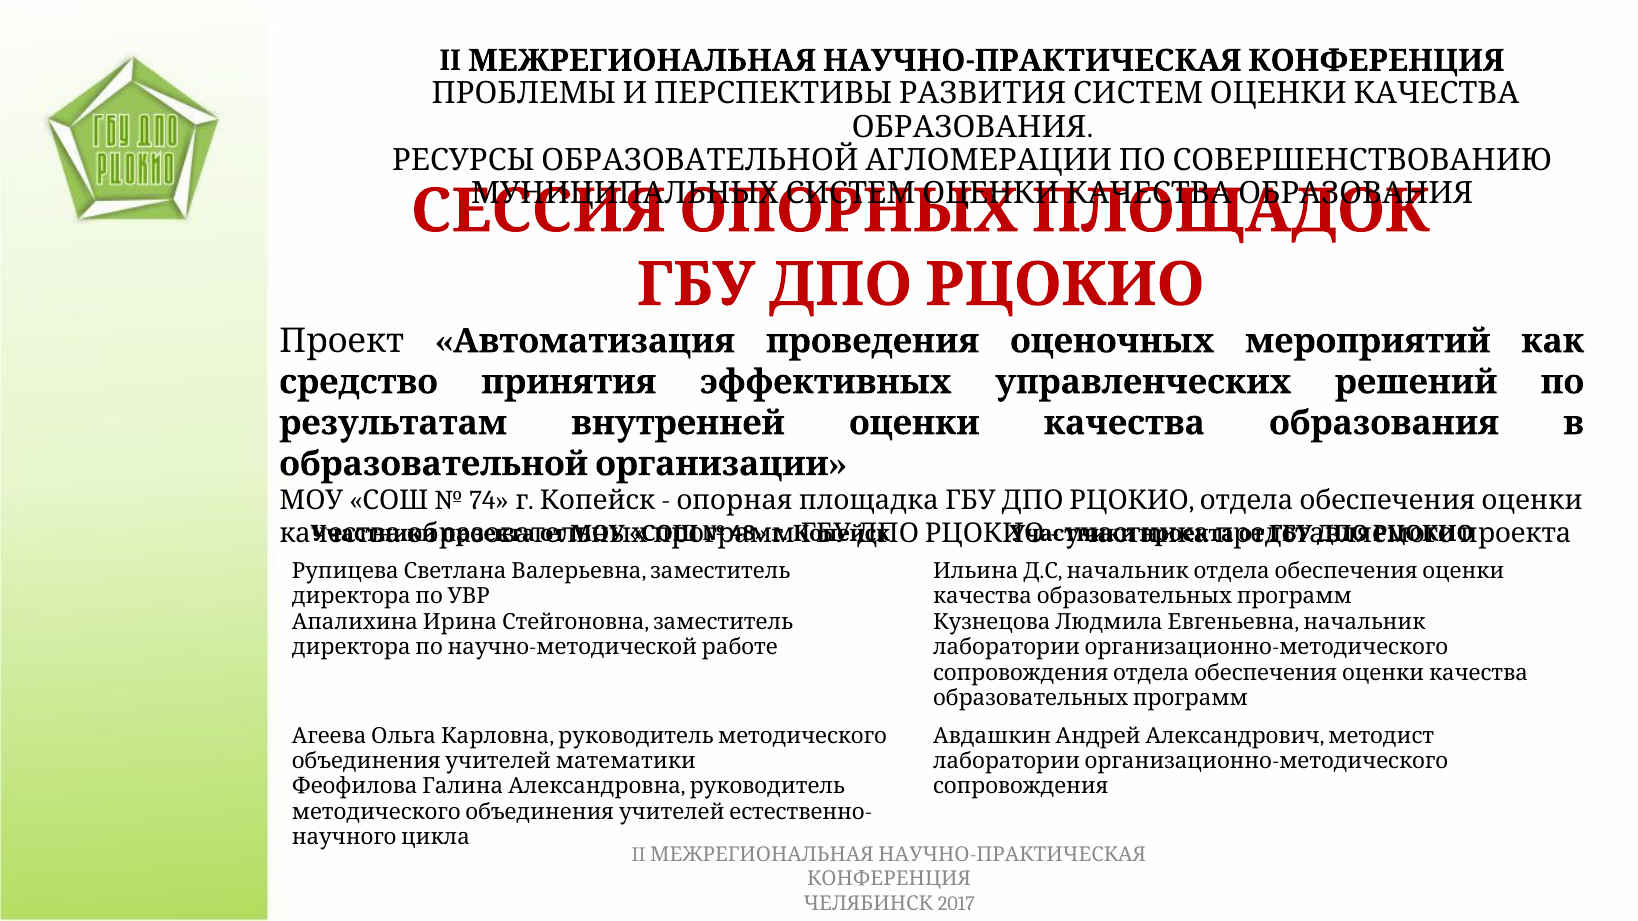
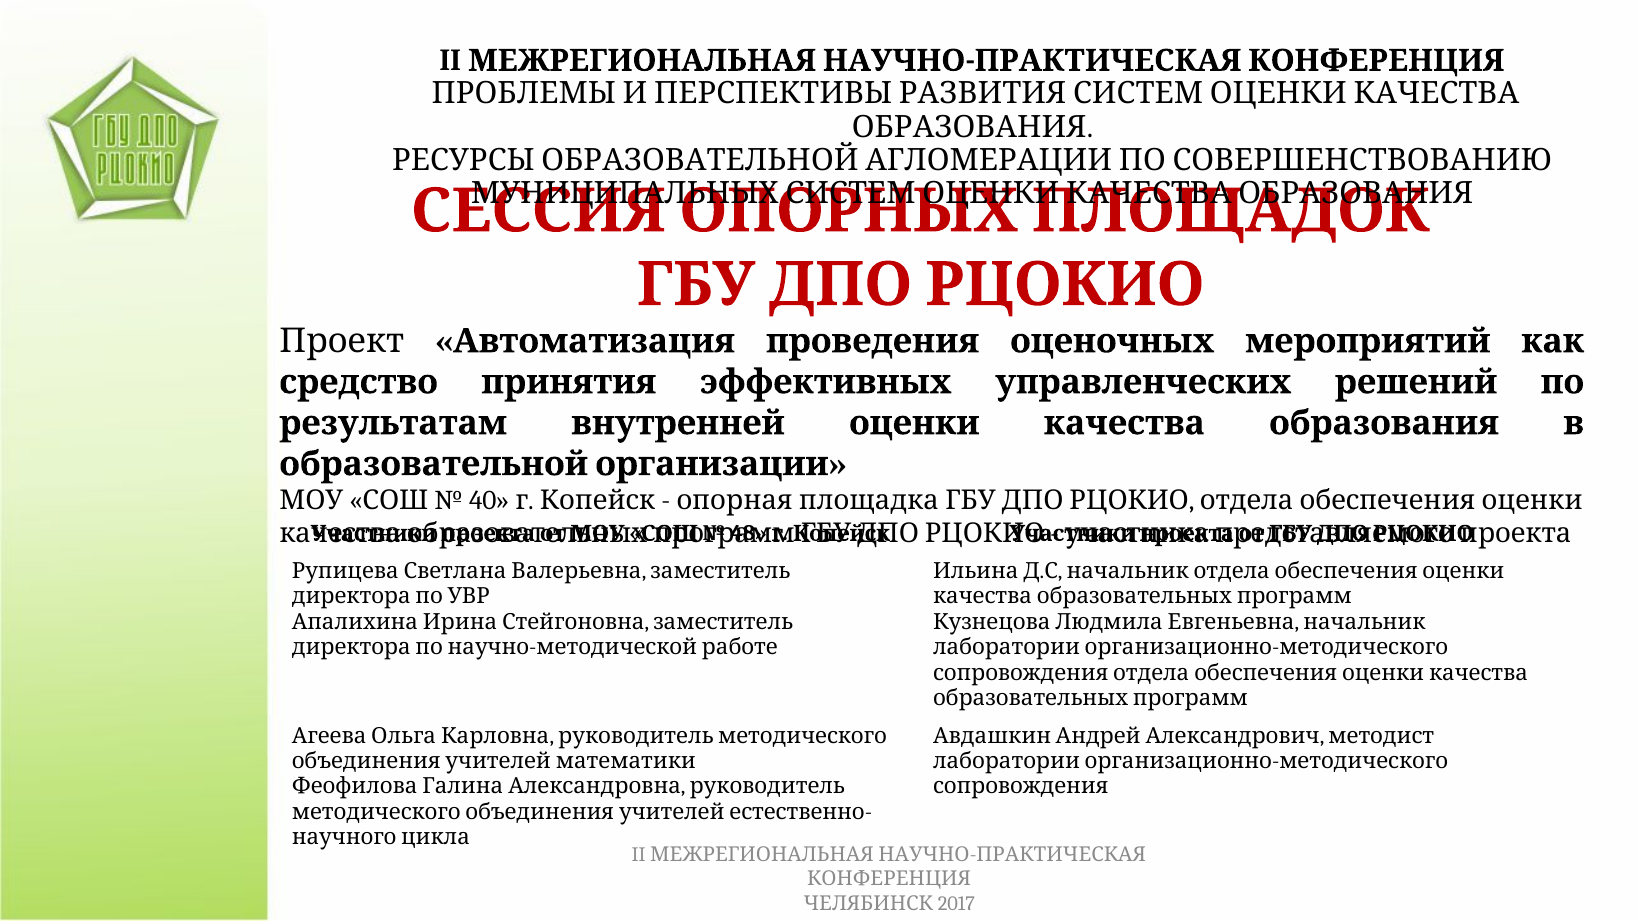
74: 74 -> 40 (489, 501)
